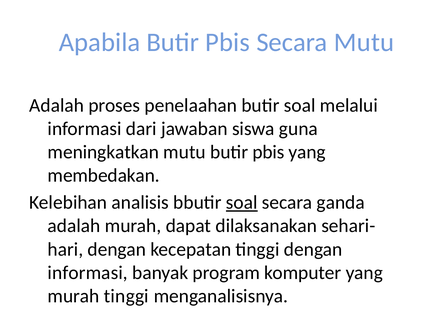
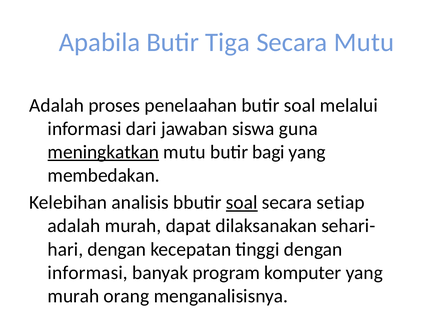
Pbis: Pbis -> Tiga (228, 42)
meningkatkan underline: none -> present (103, 152)
mutu butir pbis: pbis -> bagi (268, 152)
ganda: ganda -> setiap (341, 202)
murah tinggi: tinggi -> orang (126, 296)
